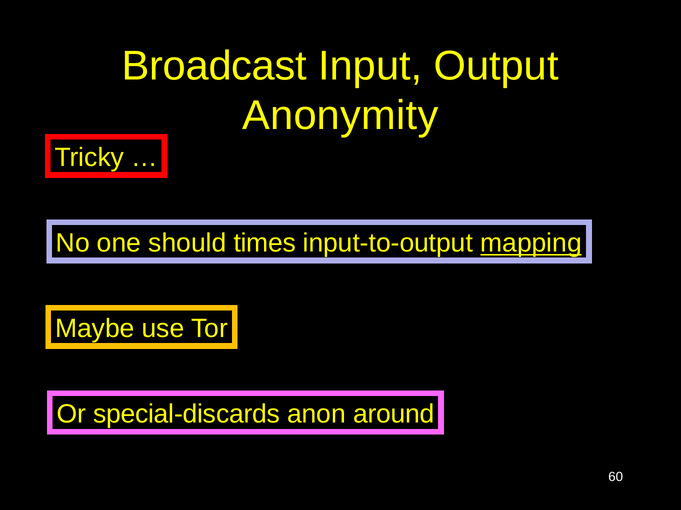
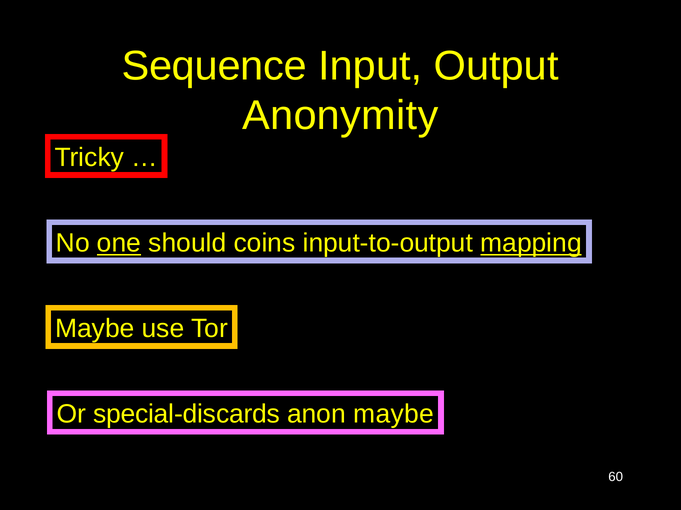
Broadcast: Broadcast -> Sequence (214, 66)
one underline: none -> present (119, 244)
times: times -> coins (265, 244)
anon around: around -> maybe (393, 415)
